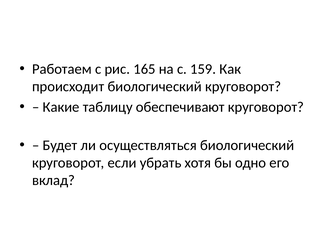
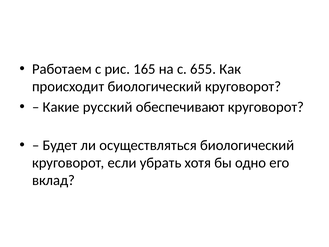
159: 159 -> 655 (203, 69)
таблицу: таблицу -> русский (108, 107)
